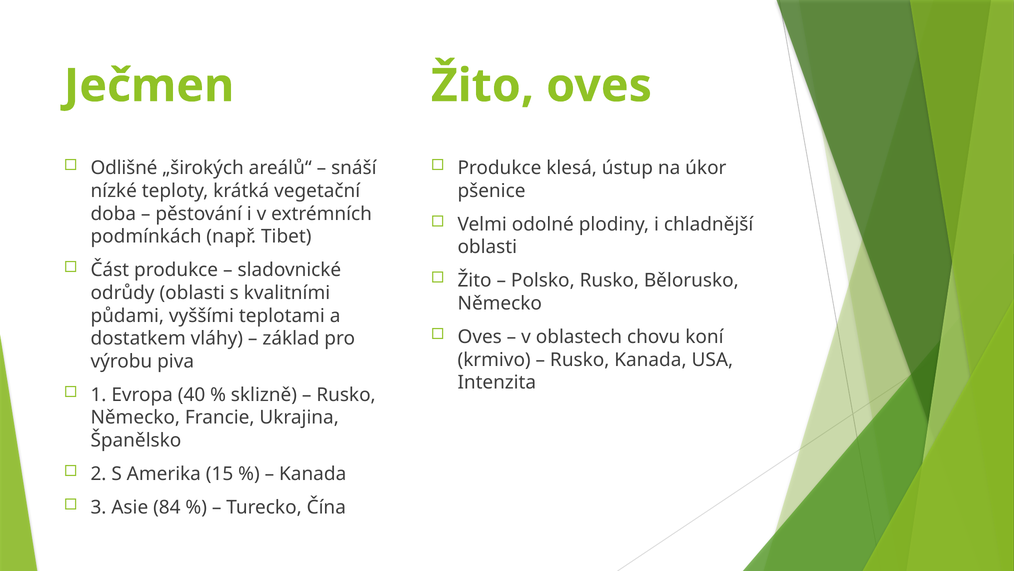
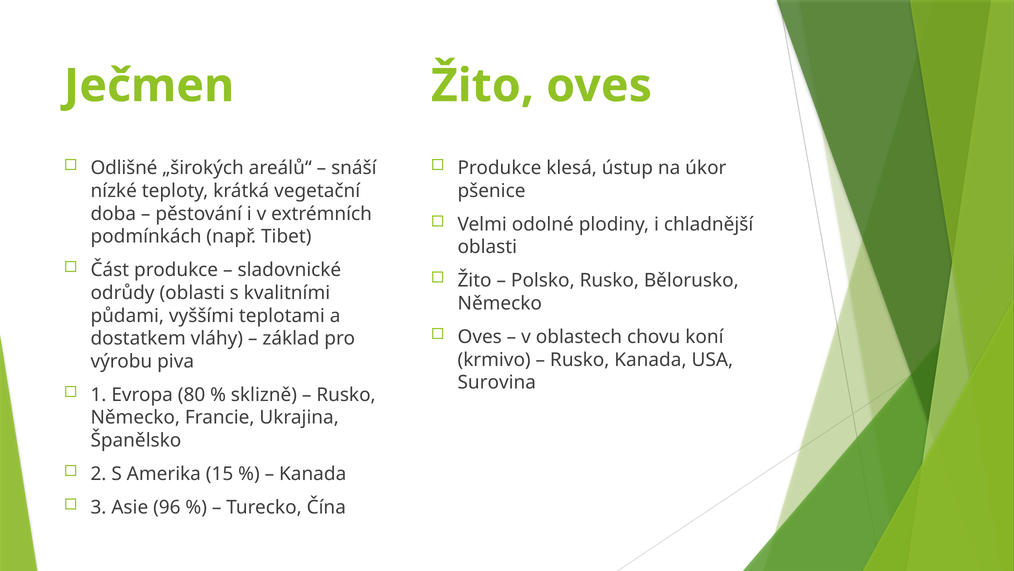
Intenzita: Intenzita -> Surovina (497, 382)
40: 40 -> 80 (192, 394)
84: 84 -> 96 (167, 507)
